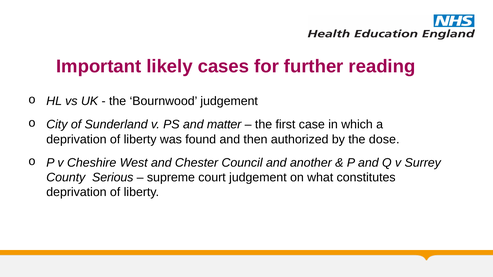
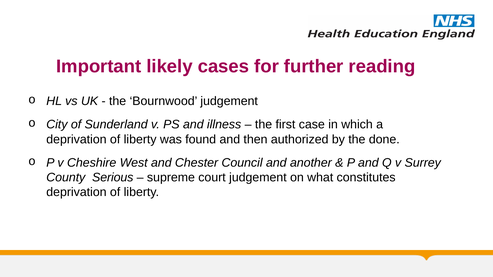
matter: matter -> illness (224, 125)
dose: dose -> done (384, 139)
